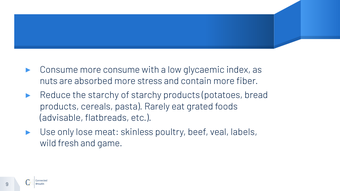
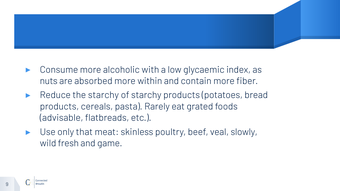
more consume: consume -> alcoholic (121, 70)
stress: stress -> within (150, 81)
lose: lose -> that (84, 132)
labels: labels -> slowly (244, 132)
